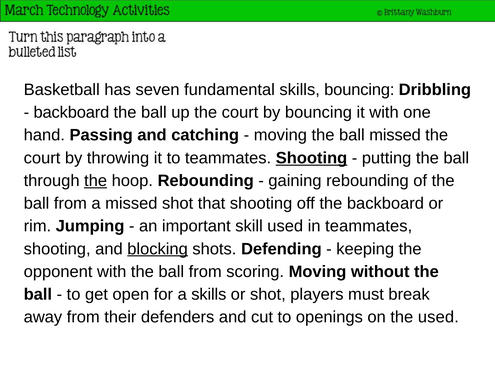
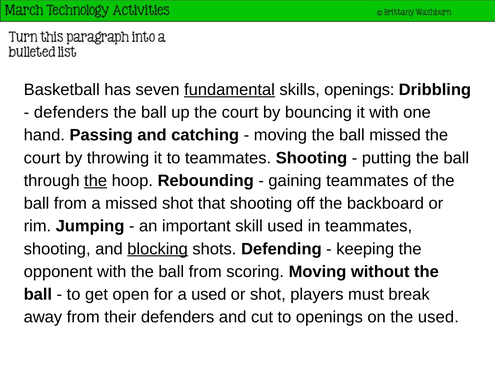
fundamental underline: none -> present (230, 90)
skills bouncing: bouncing -> openings (359, 90)
backboard: backboard -> defenders (71, 112)
Shooting underline: present -> none (312, 158)
gaining rebounding: rebounding -> teammates (367, 181)
a skills: skills -> used (209, 295)
